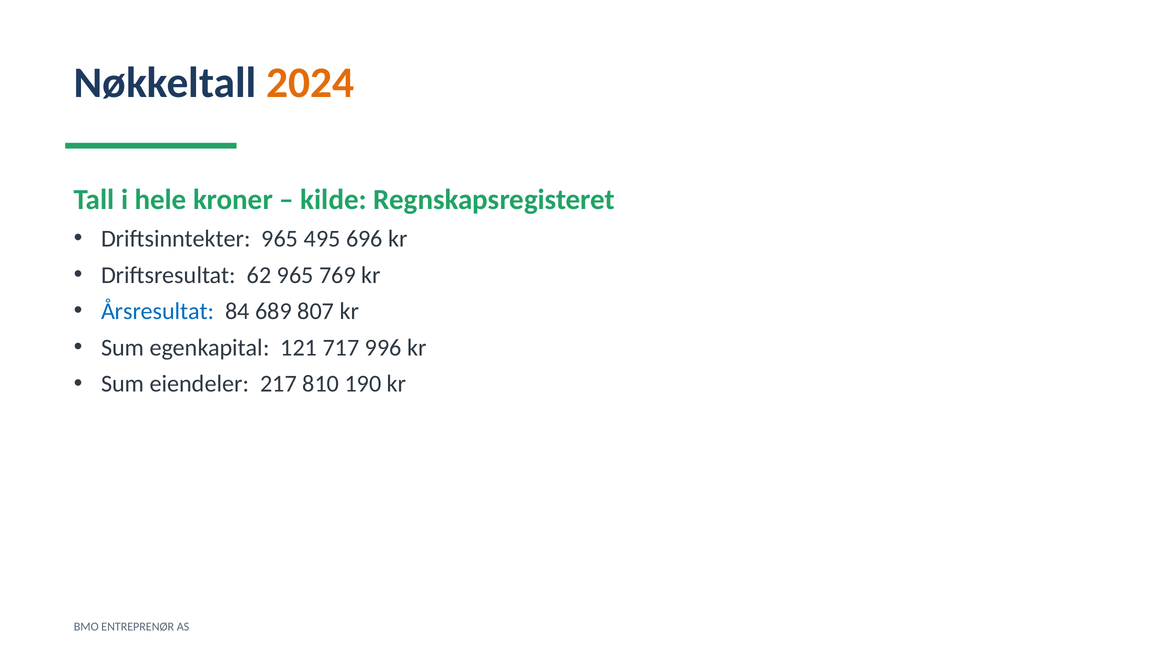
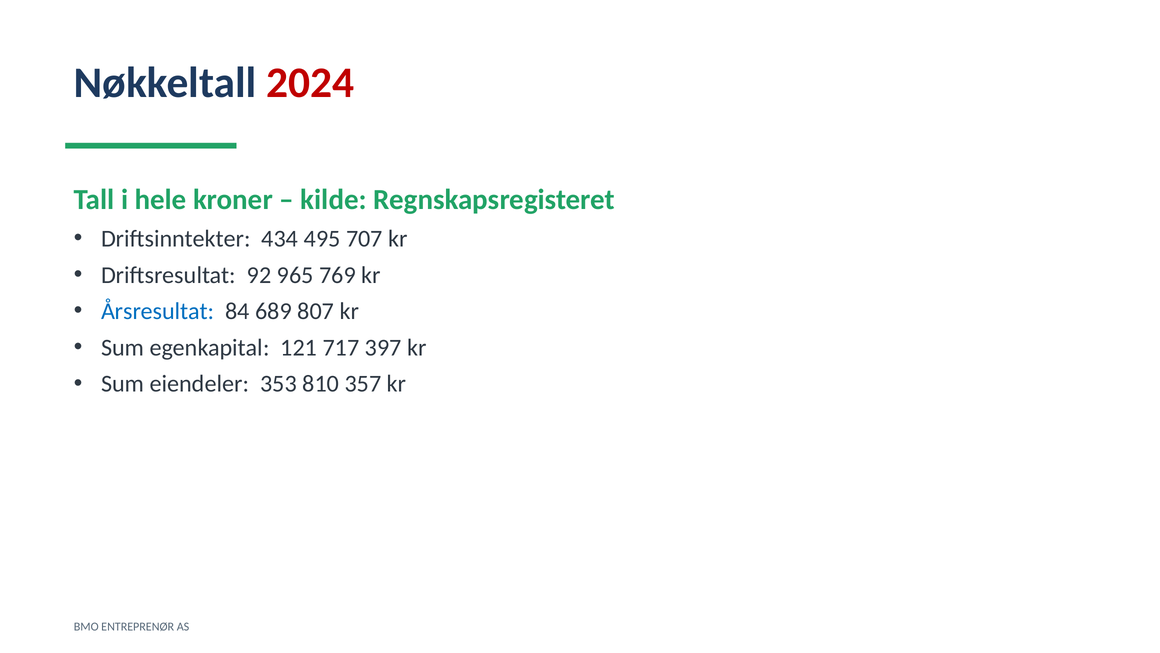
2024 colour: orange -> red (310, 83)
Driftsinntekter 965: 965 -> 434 (280, 239)
696: 696 -> 707 (364, 239)
62: 62 -> 92 (259, 275)
996: 996 -> 397 (383, 347)
217: 217 -> 353 (278, 384)
190: 190 -> 357 (363, 384)
